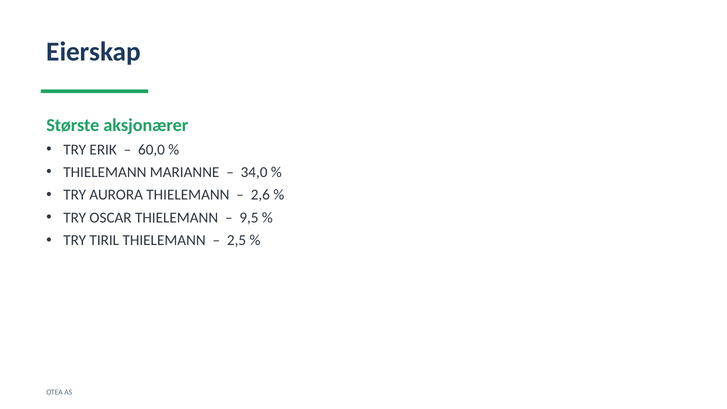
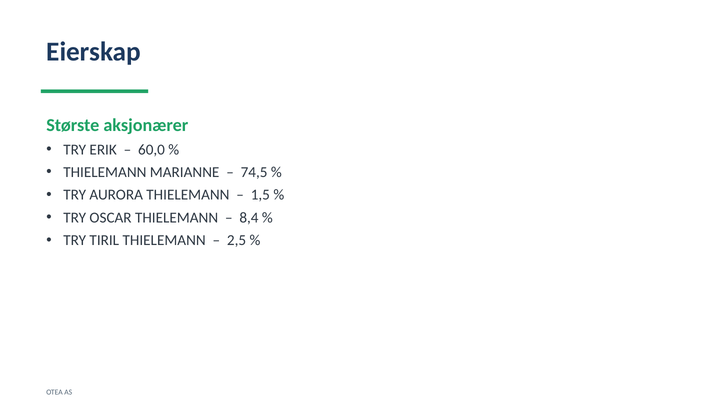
34,0: 34,0 -> 74,5 (254, 172)
2,6: 2,6 -> 1,5 (260, 195)
9,5: 9,5 -> 8,4 (249, 218)
